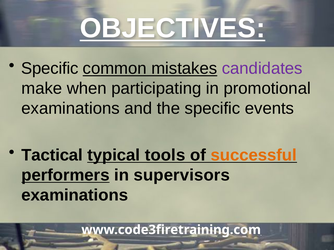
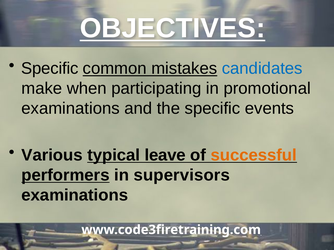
candidates colour: purple -> blue (262, 69)
Tactical: Tactical -> Various (52, 155)
tools: tools -> leave (165, 155)
